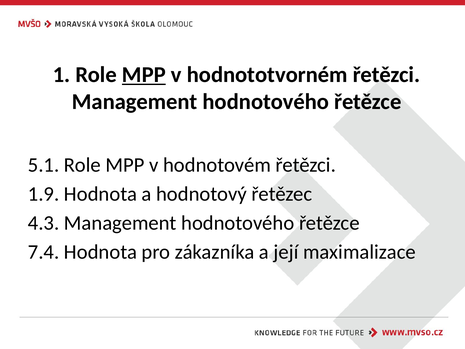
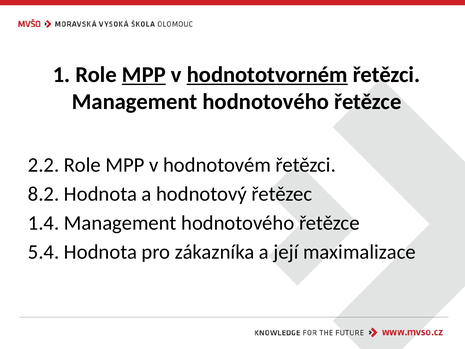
hodnototvorném underline: none -> present (267, 75)
5.1: 5.1 -> 2.2 (44, 165)
1.9: 1.9 -> 8.2 (44, 194)
4.3: 4.3 -> 1.4 (44, 223)
7.4: 7.4 -> 5.4 (44, 252)
